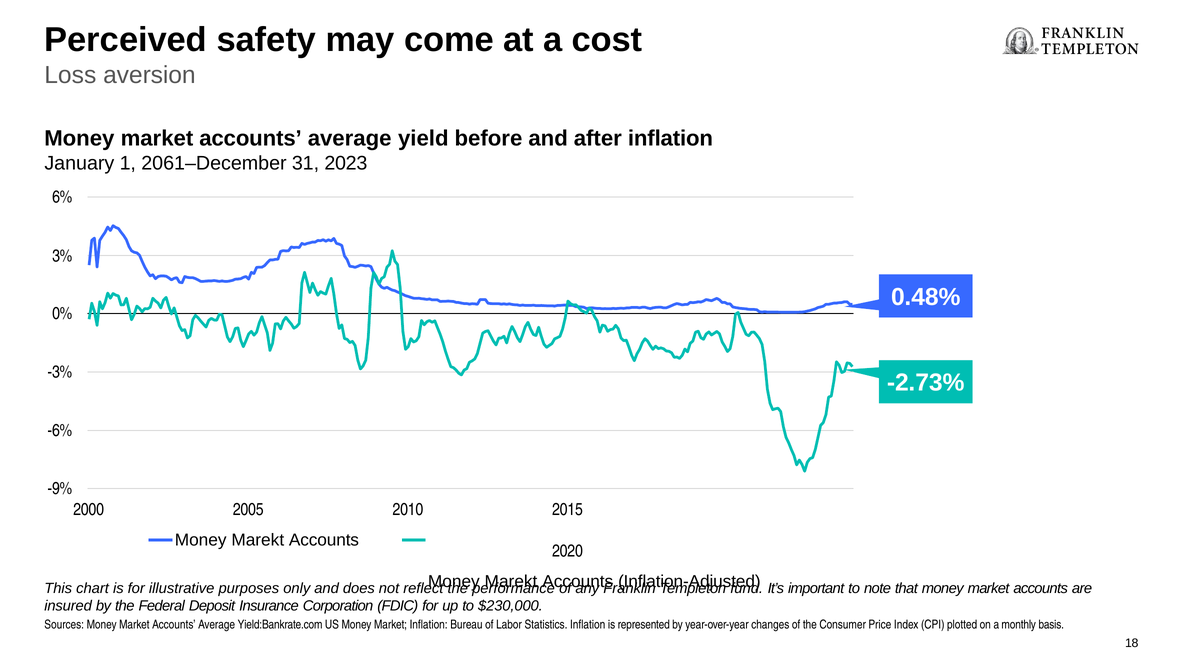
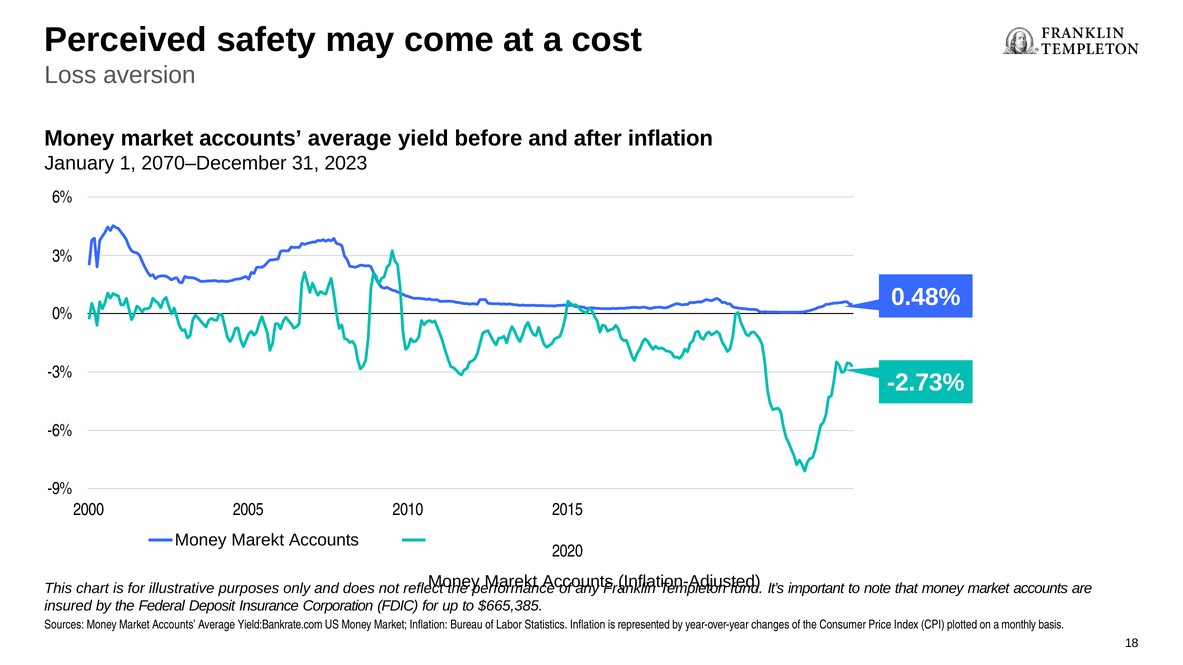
2061–December: 2061–December -> 2070–December (214, 164)
$230,000: $230,000 -> $665,385 (510, 606)
